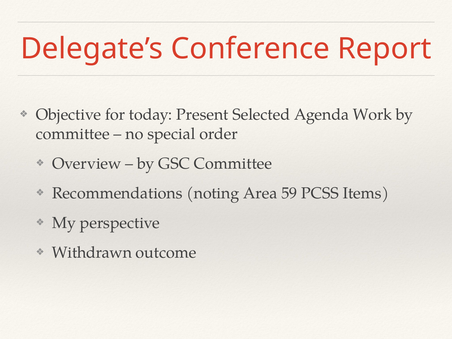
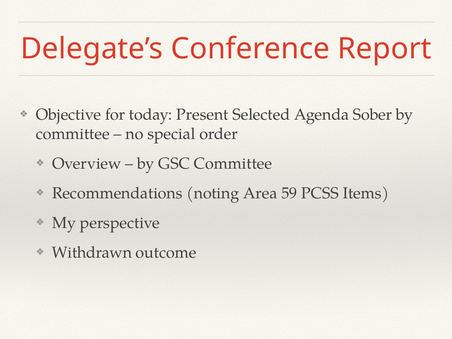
Work: Work -> Sober (373, 115)
